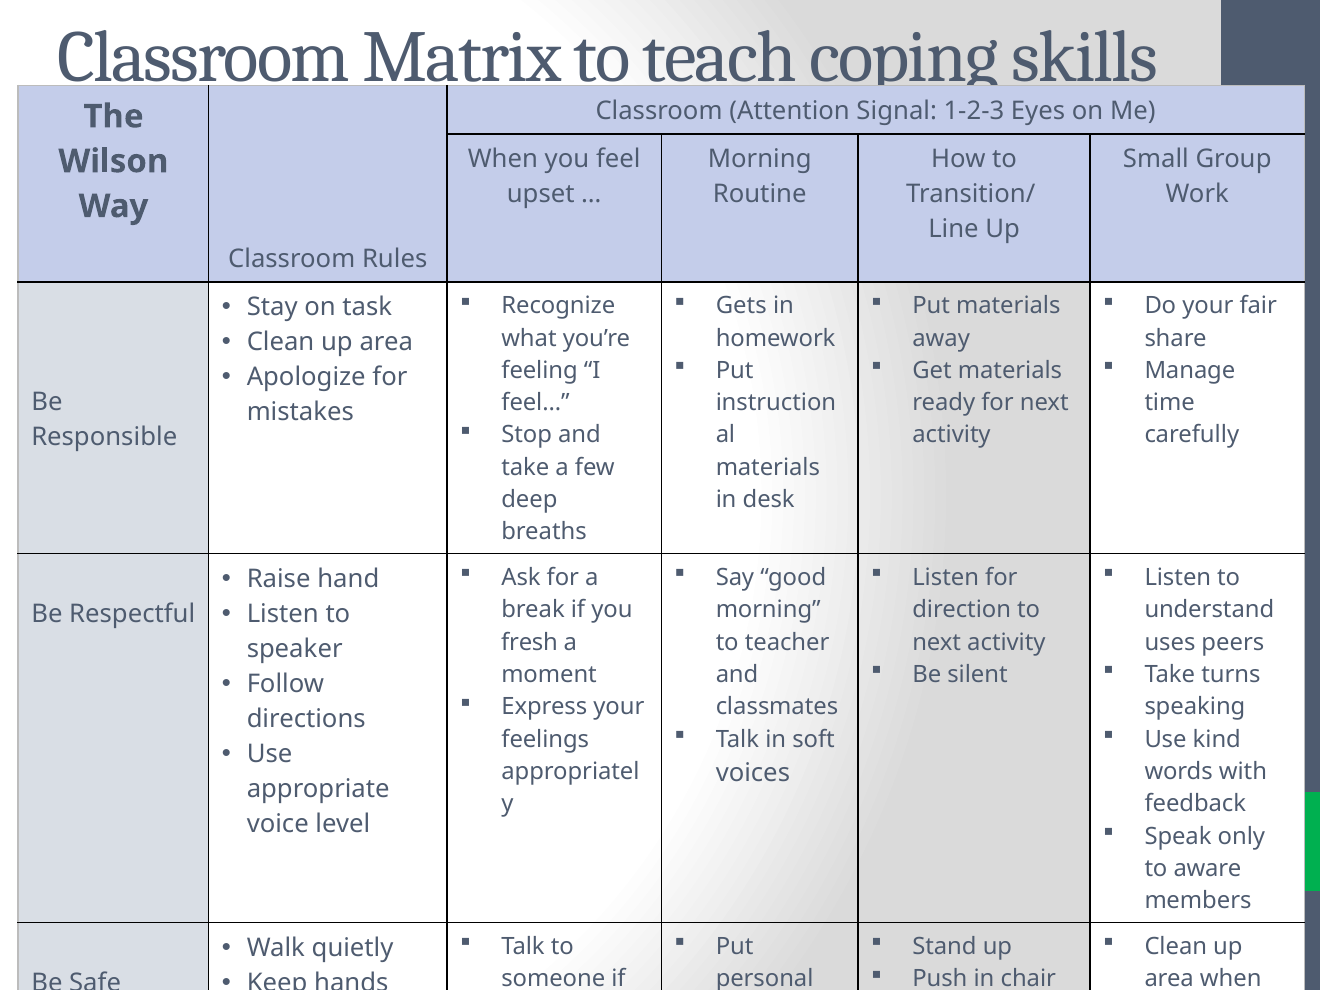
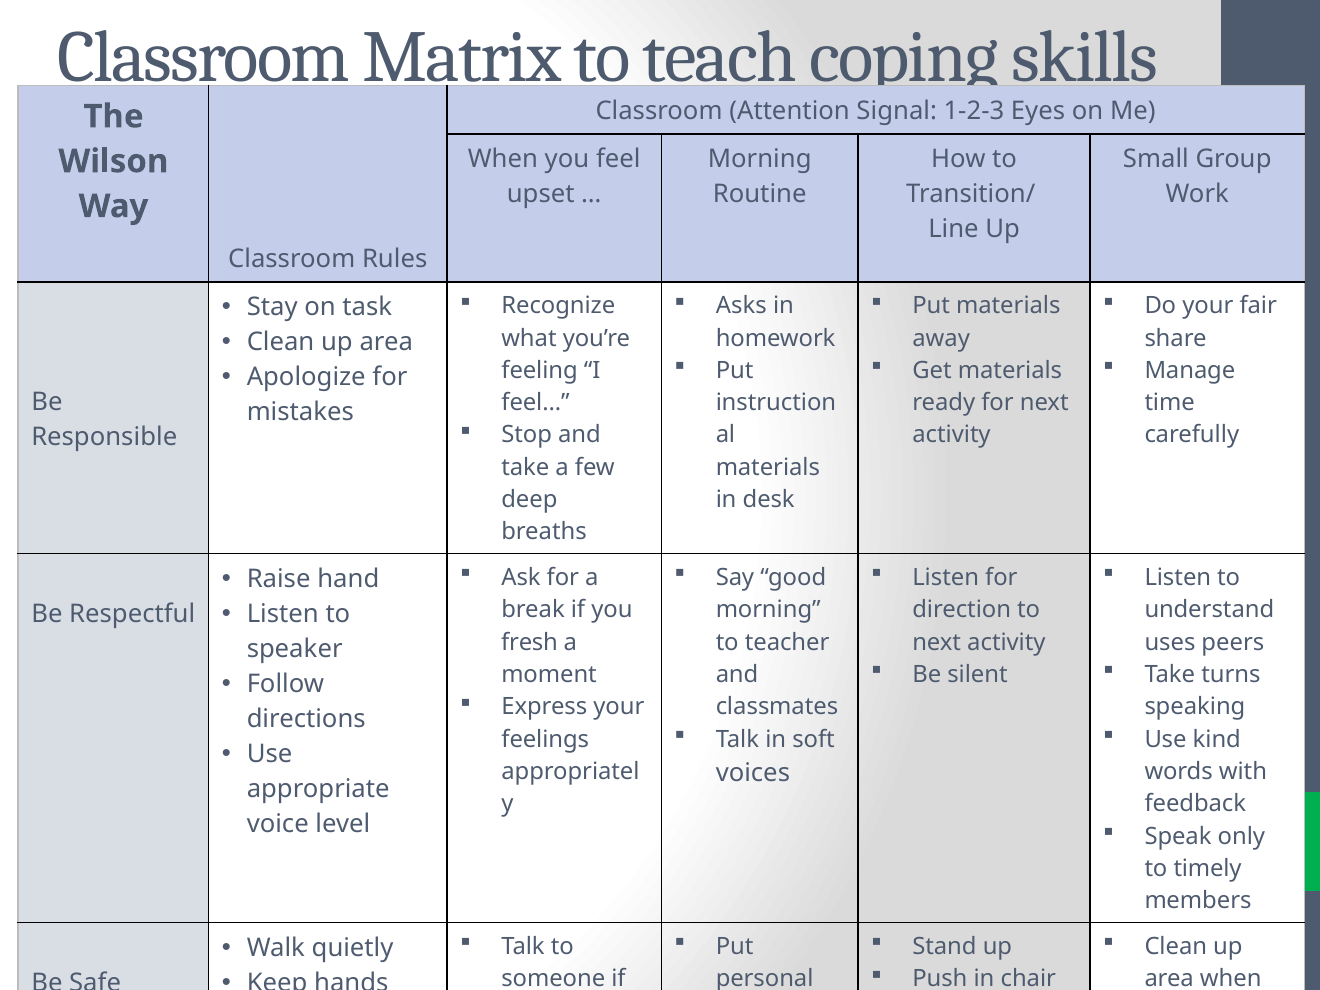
Gets: Gets -> Asks (741, 306)
aware: aware -> timely (1207, 869)
